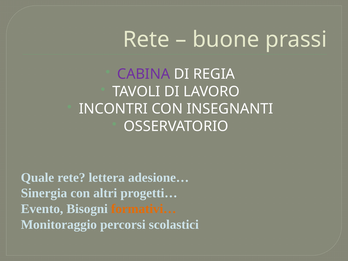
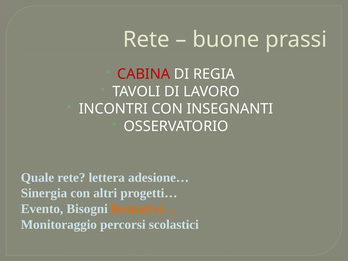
CABINA colour: purple -> red (144, 74)
